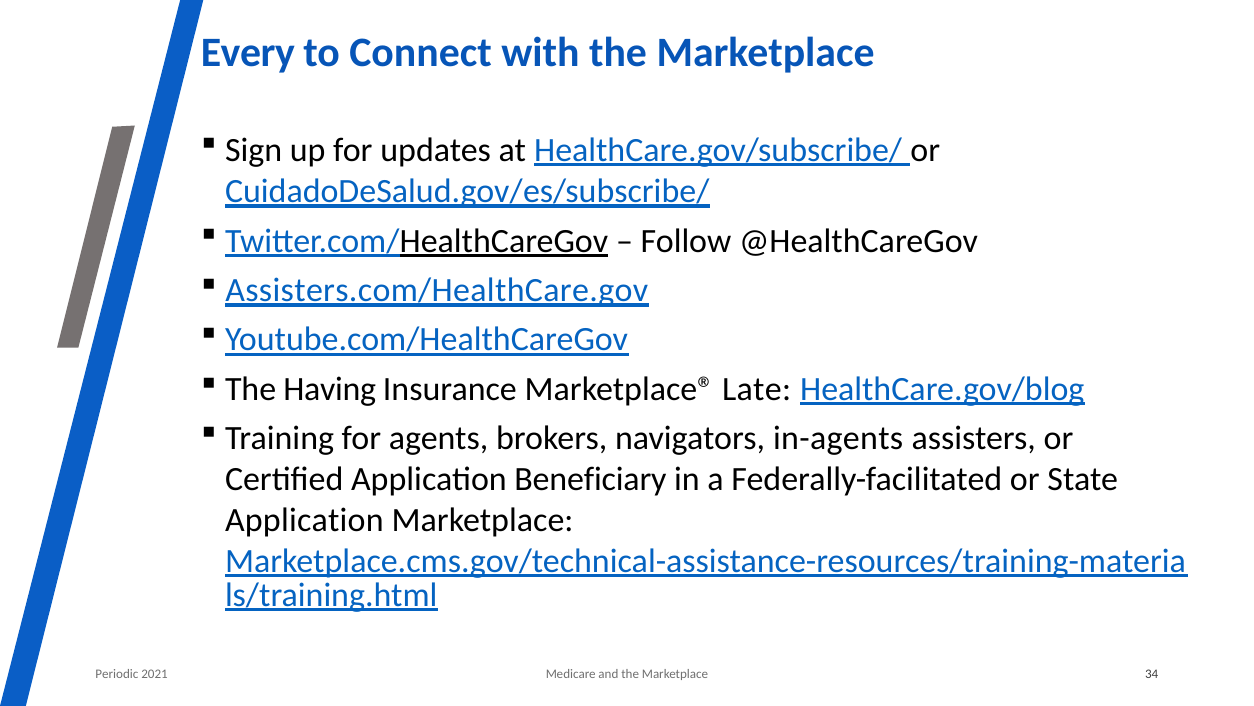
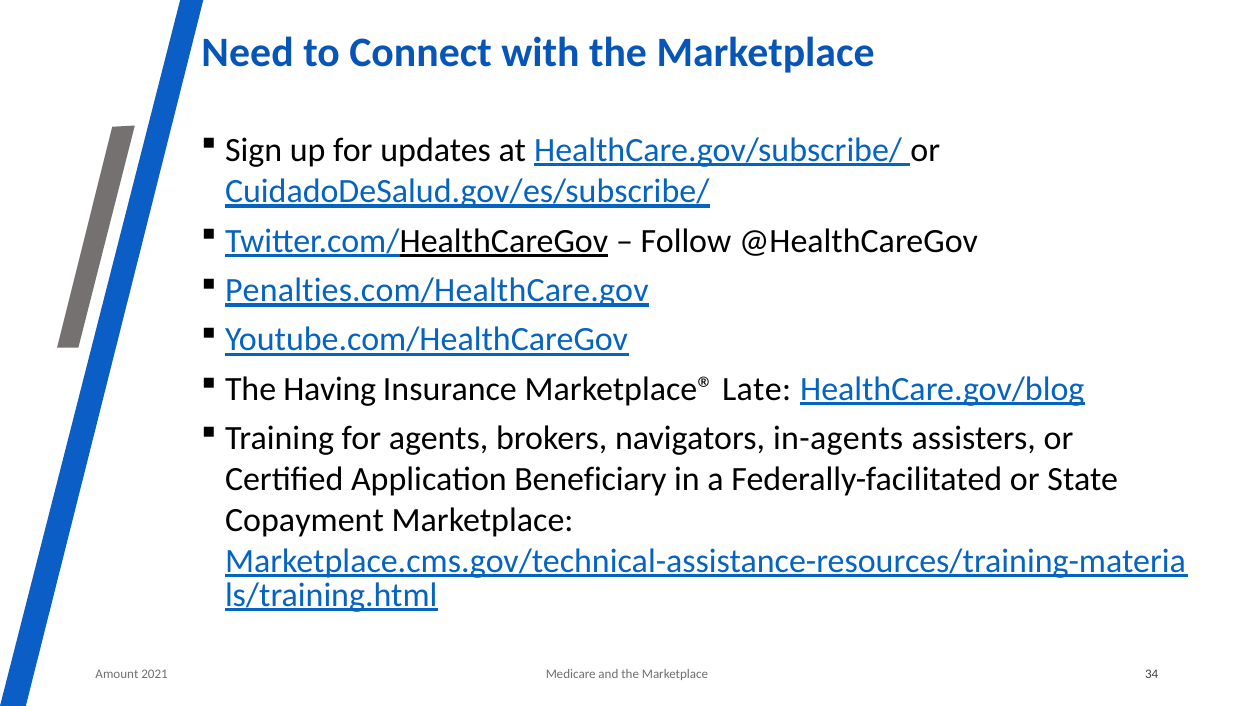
Every: Every -> Need (248, 53)
Assisters.com/HealthCare.gov: Assisters.com/HealthCare.gov -> Penalties.com/HealthCare.gov (437, 290)
Application: Application -> Copayment (304, 520)
Periodic: Periodic -> Amount (117, 673)
